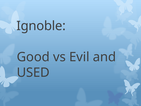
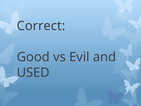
Ignoble: Ignoble -> Correct (41, 26)
